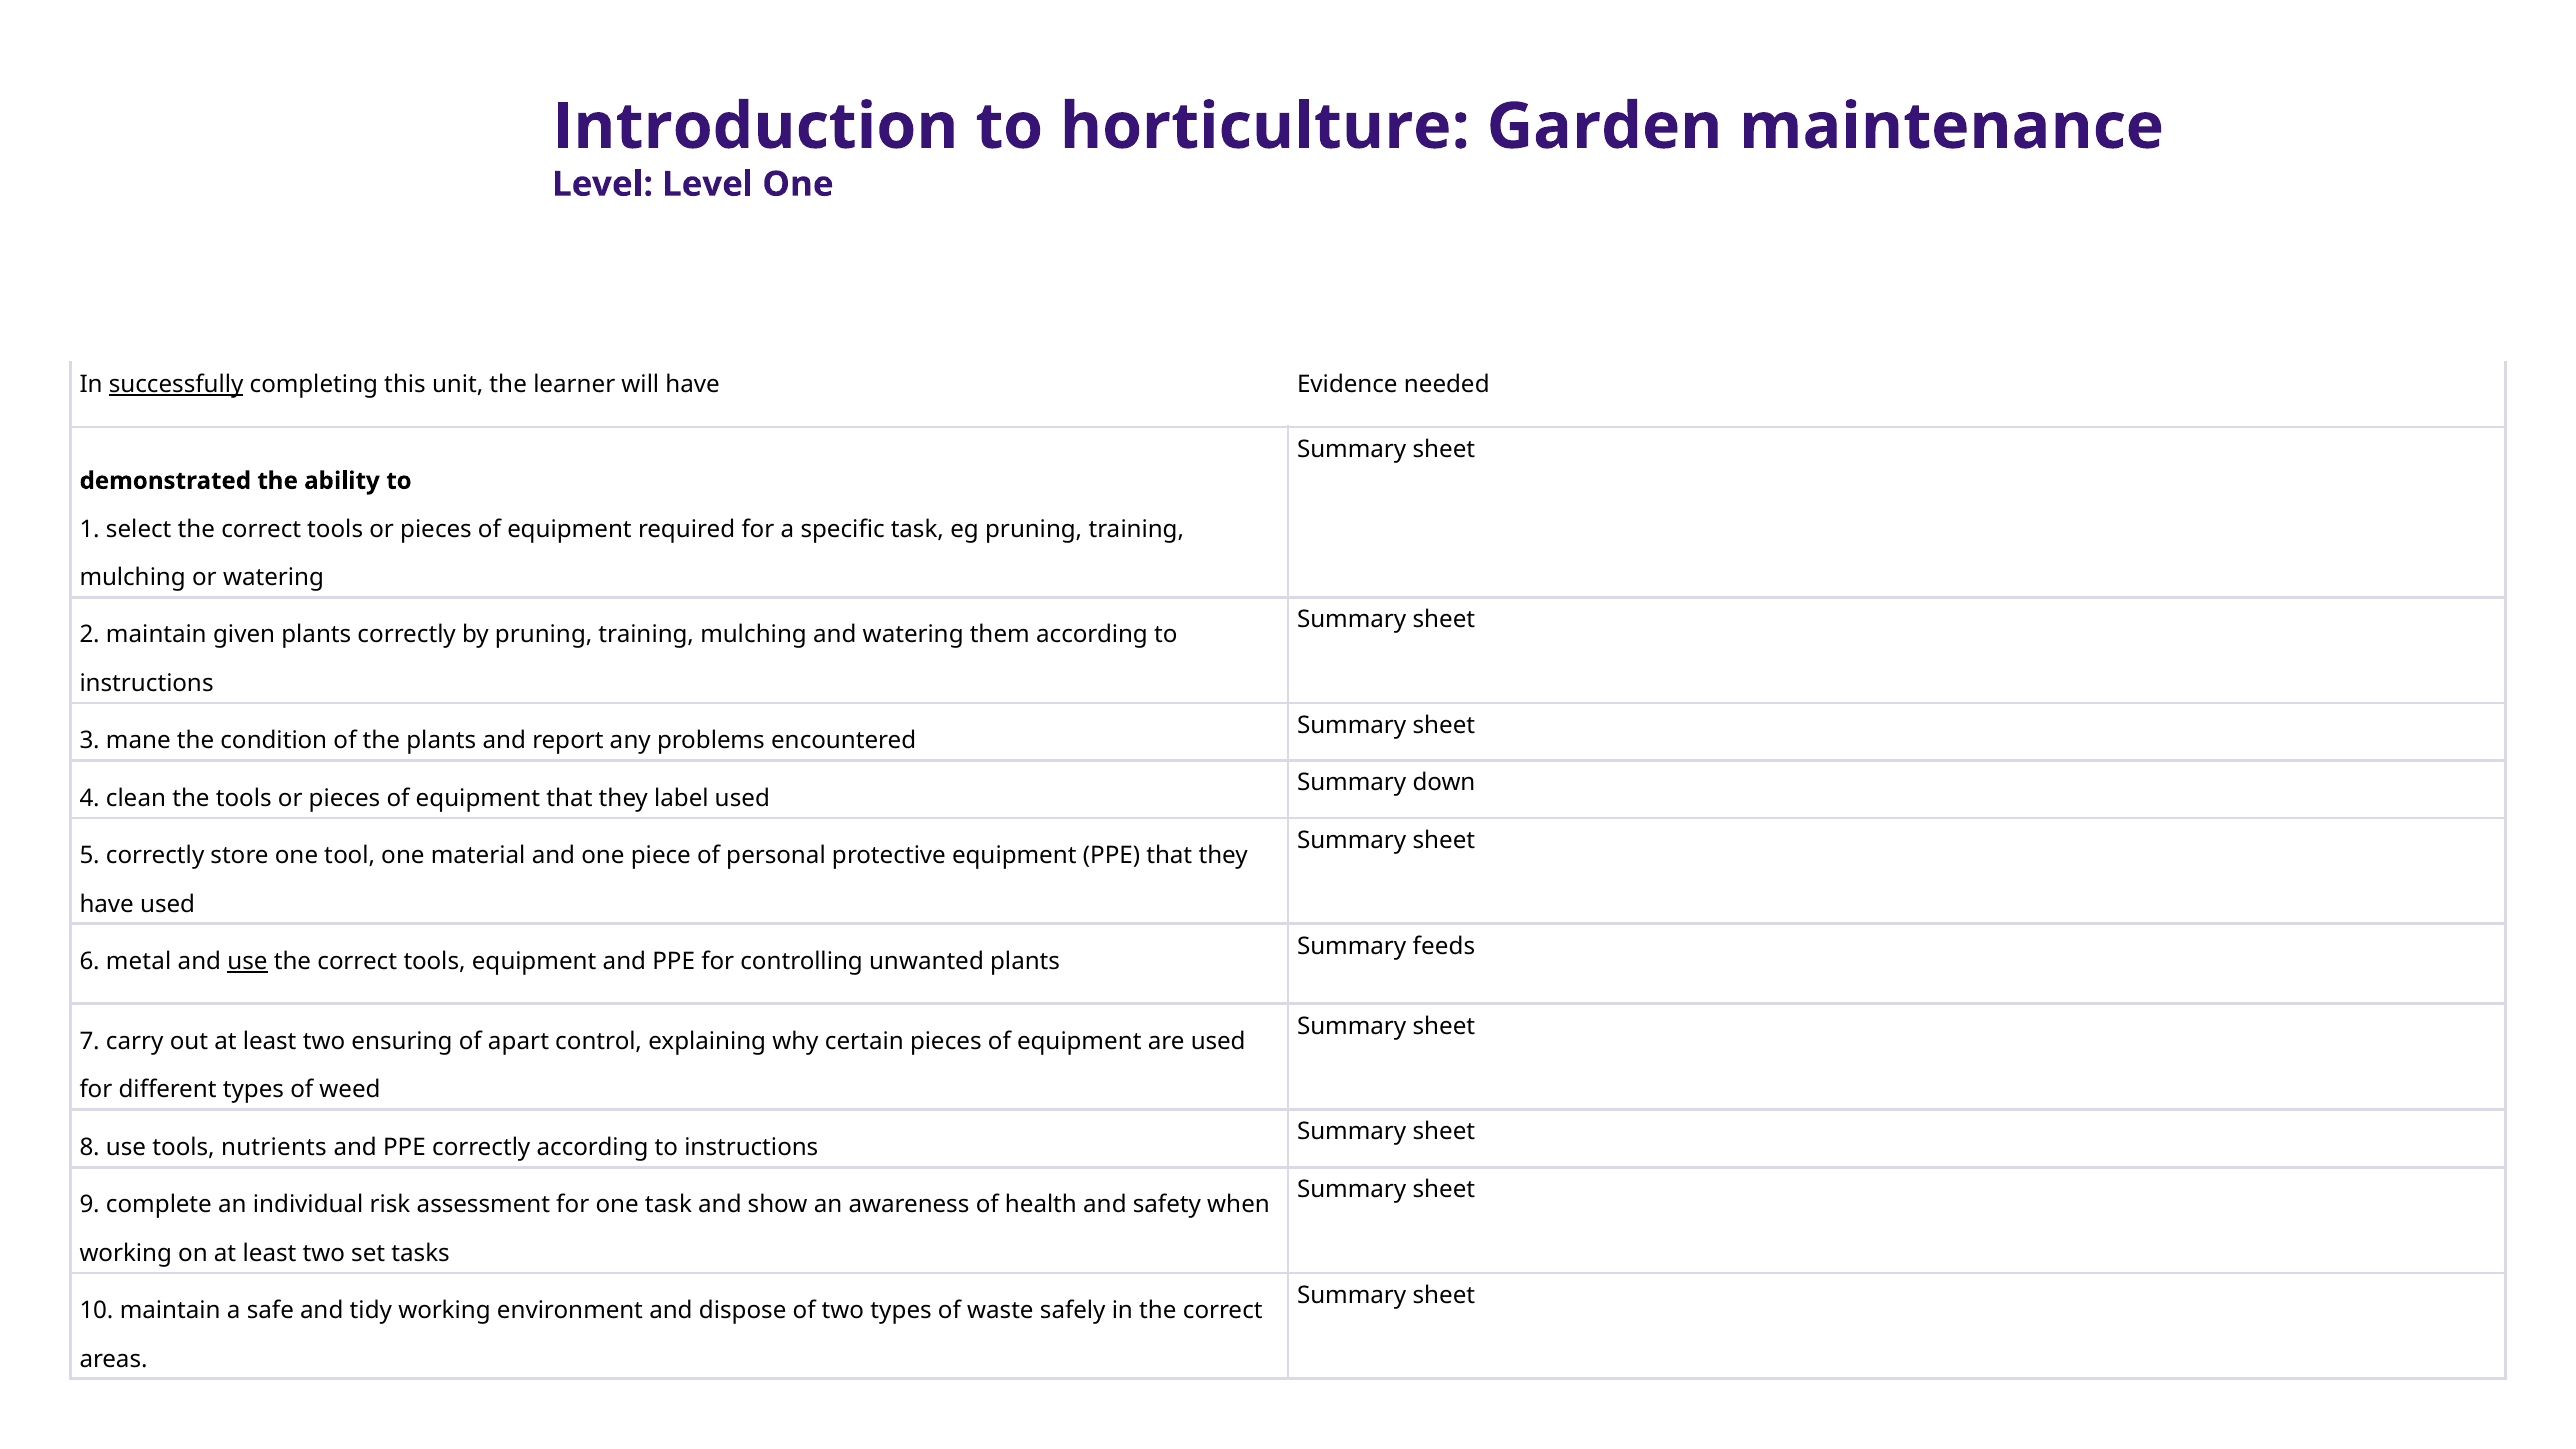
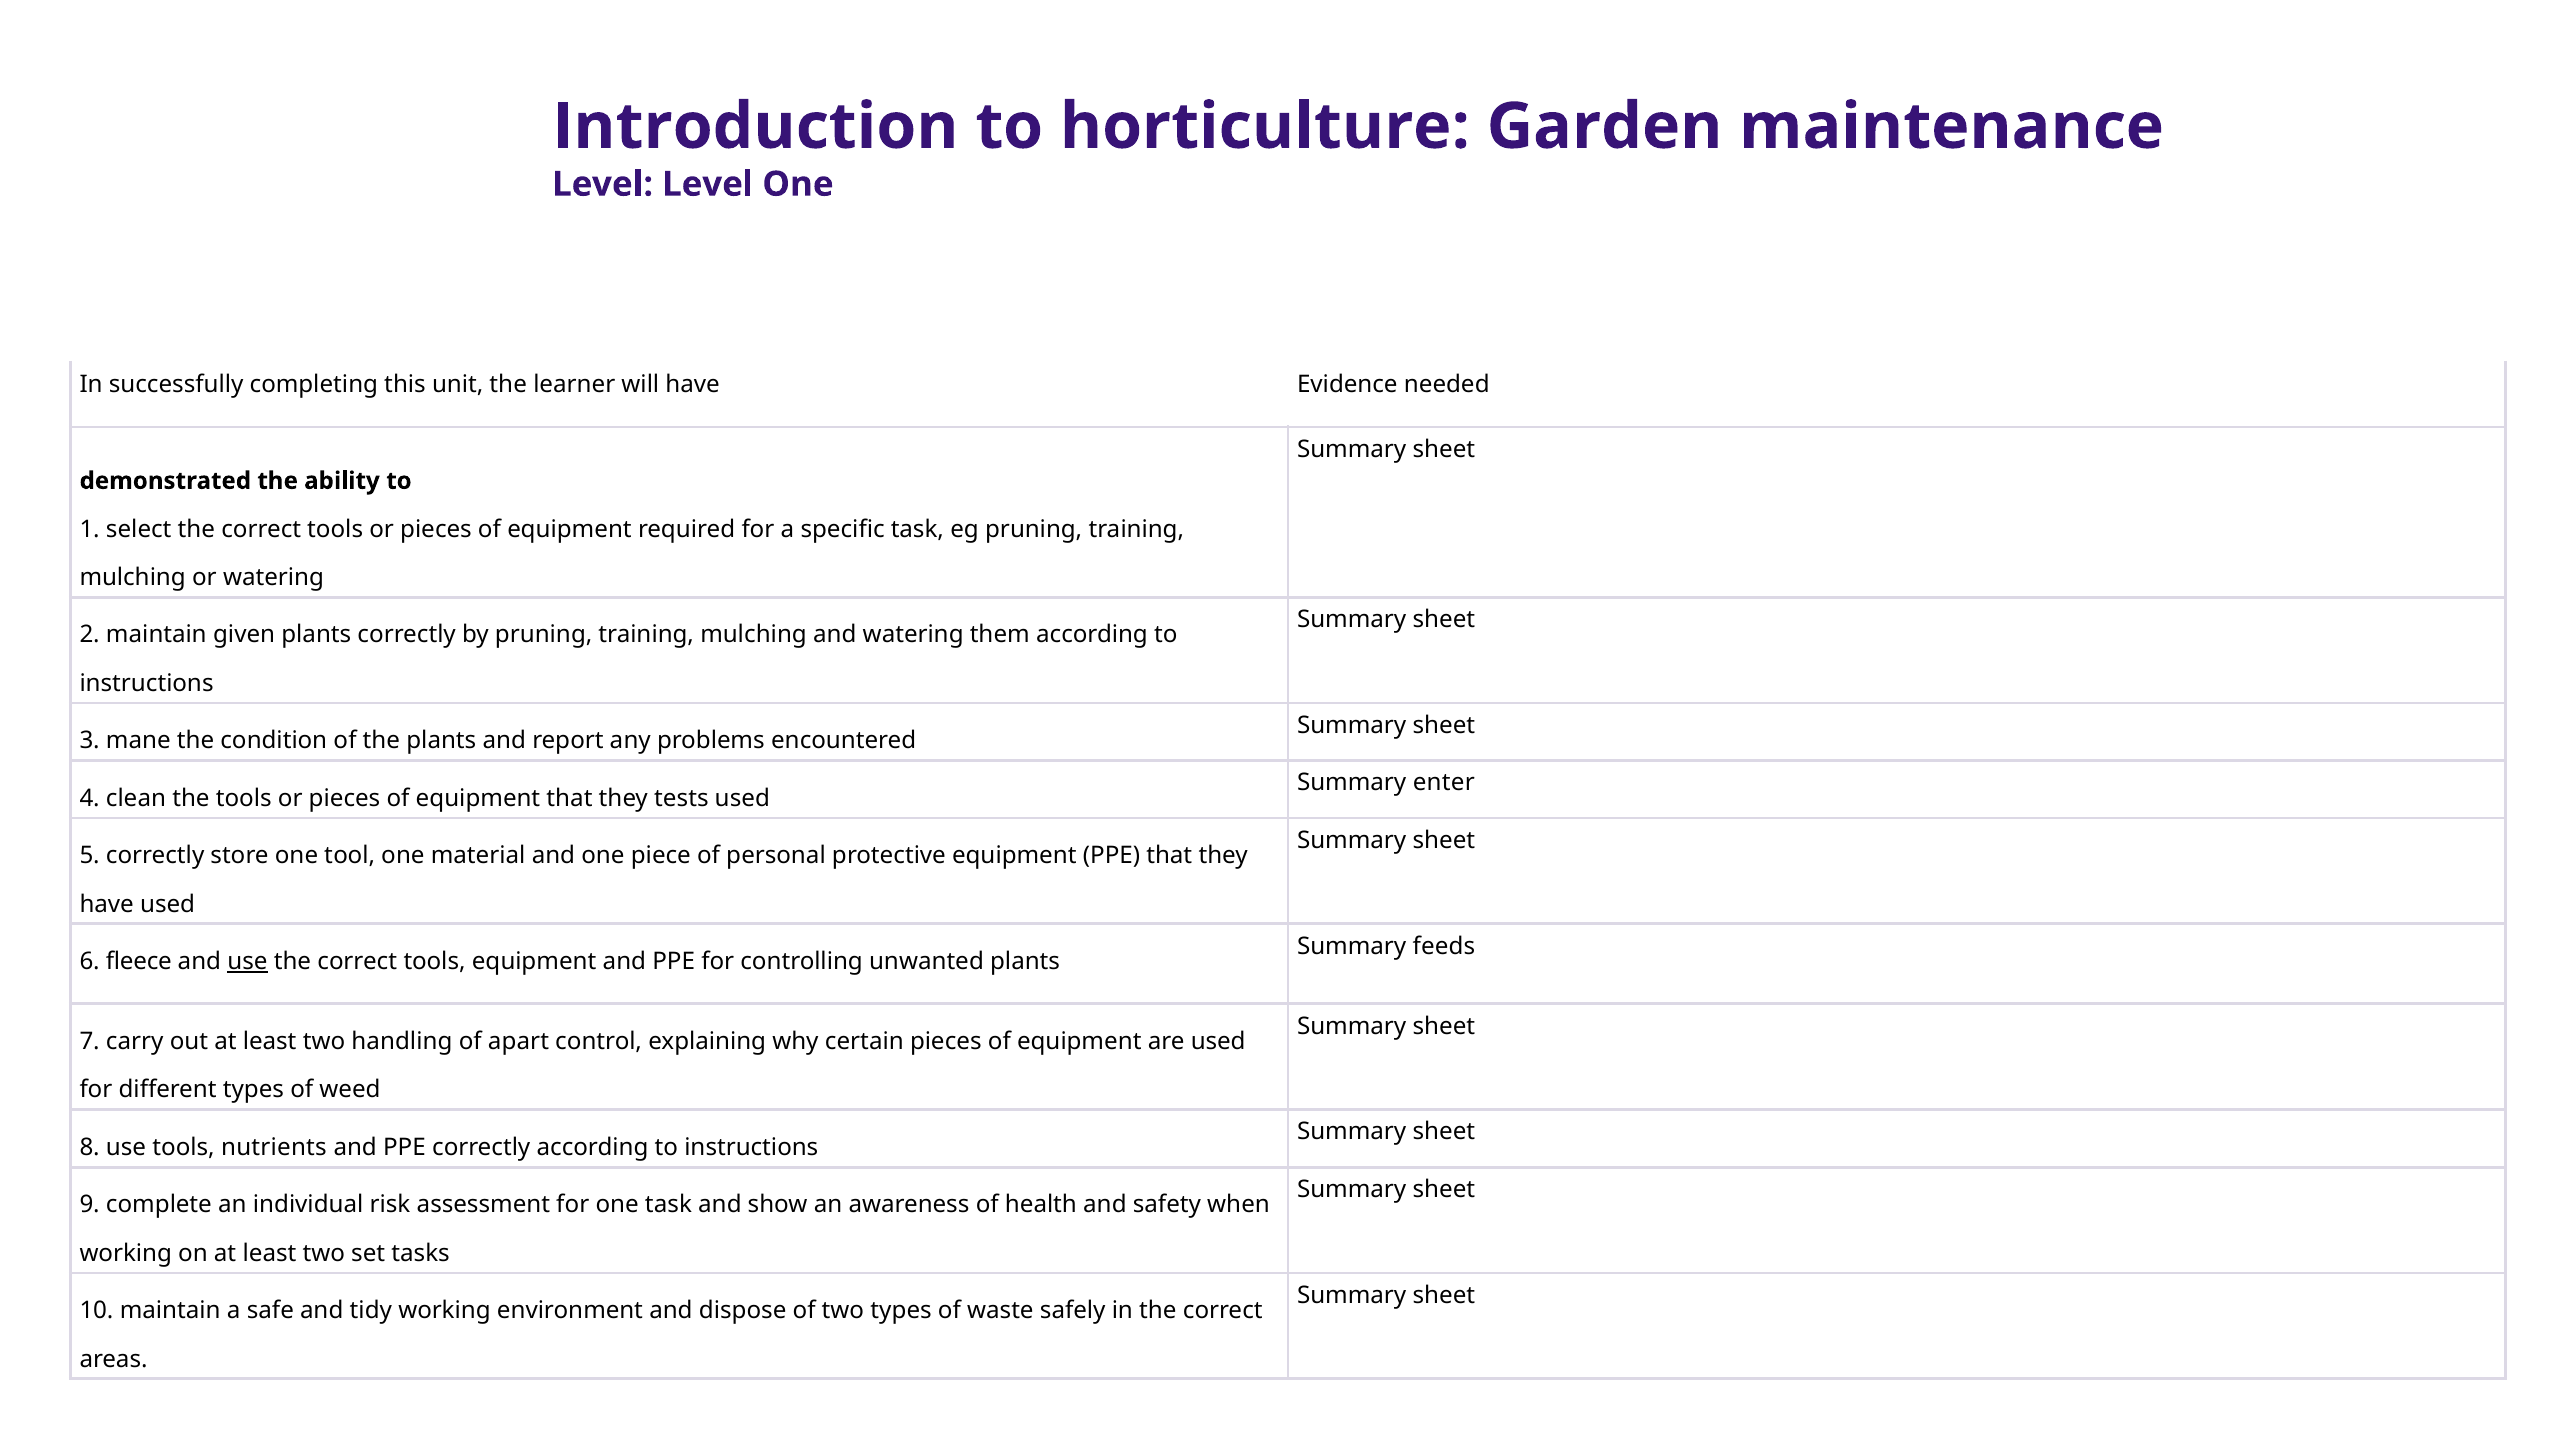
successfully underline: present -> none (176, 384)
down: down -> enter (1444, 783)
label: label -> tests (681, 798)
metal: metal -> fleece (139, 962)
ensuring: ensuring -> handling (402, 1042)
